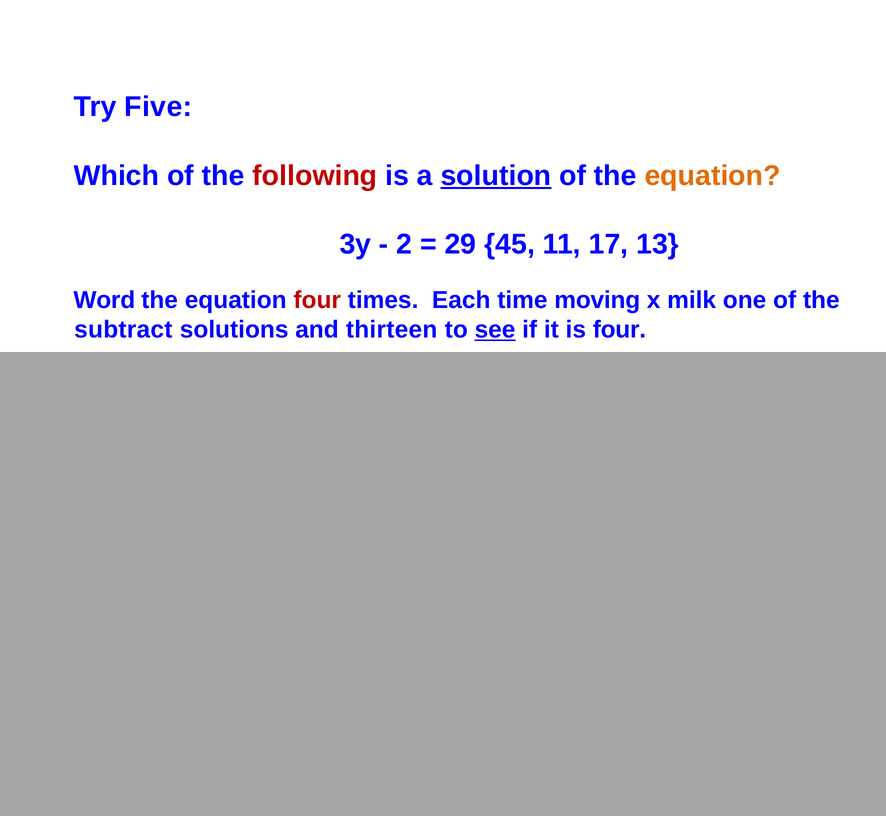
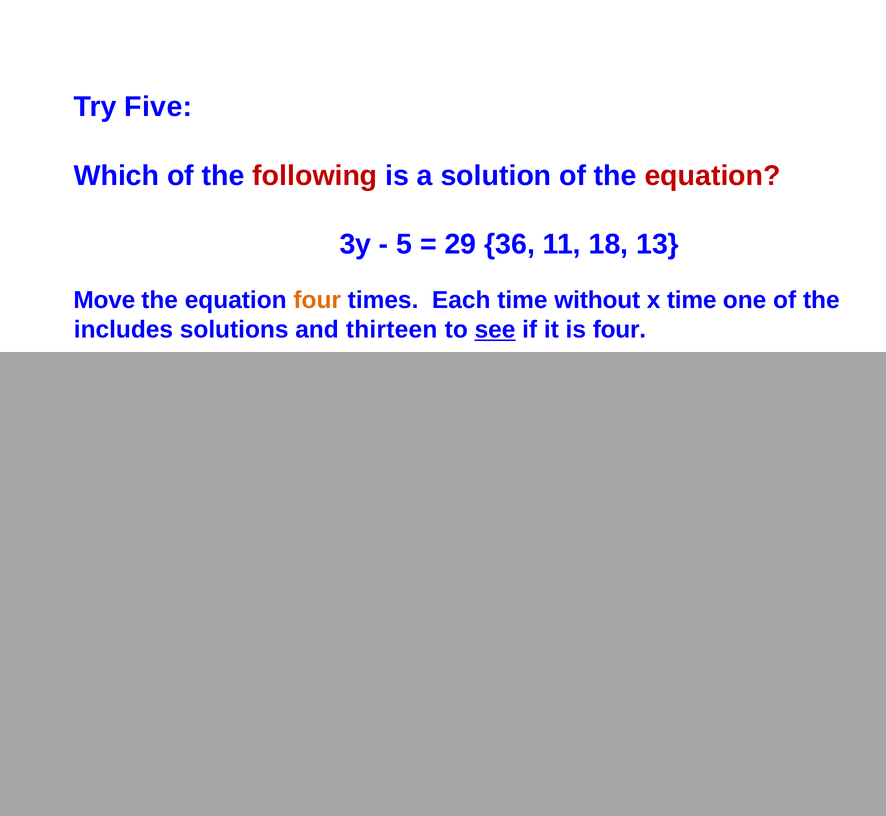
solution underline: present -> none (496, 176)
equation colour: orange -> red (713, 176)
2: 2 -> 5 (404, 244)
45: 45 -> 36 (510, 244)
17: 17 -> 18 (609, 244)
Word: Word -> Move (104, 300)
four colour: red -> orange (317, 300)
moving: moving -> without (597, 300)
x milk: milk -> time (692, 300)
subtract: subtract -> includes (123, 329)
